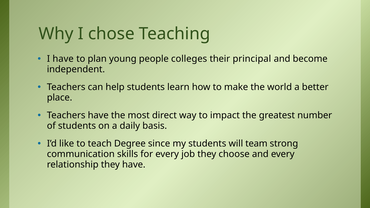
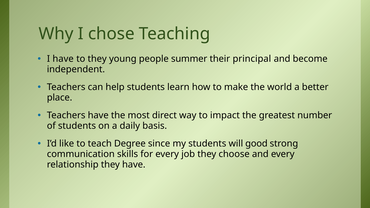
to plan: plan -> they (97, 59)
colleges: colleges -> summer (189, 59)
team: team -> good (256, 144)
